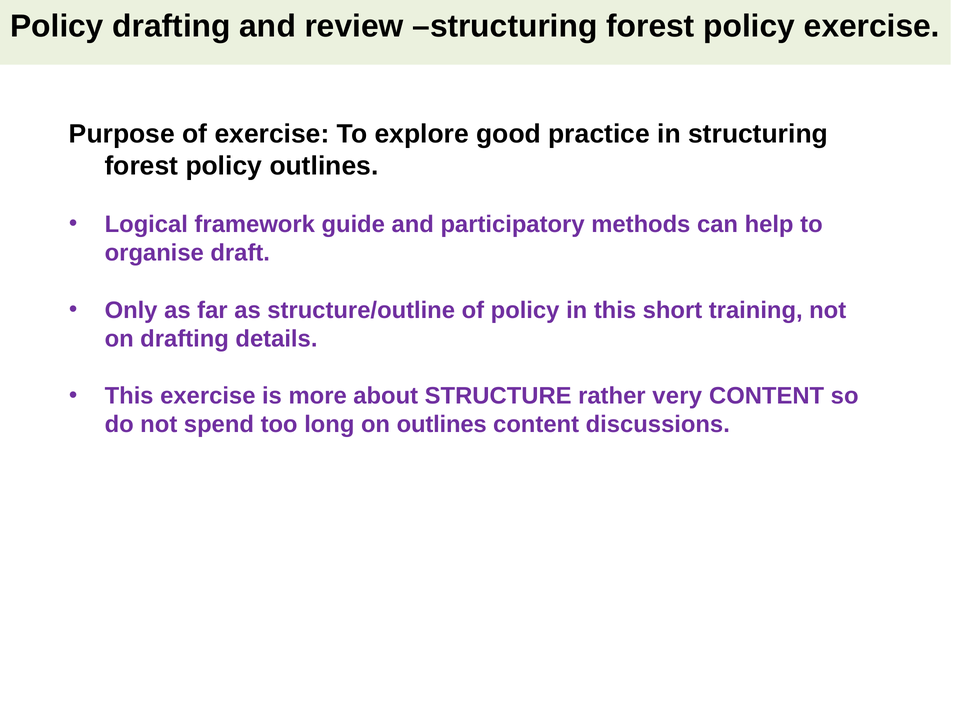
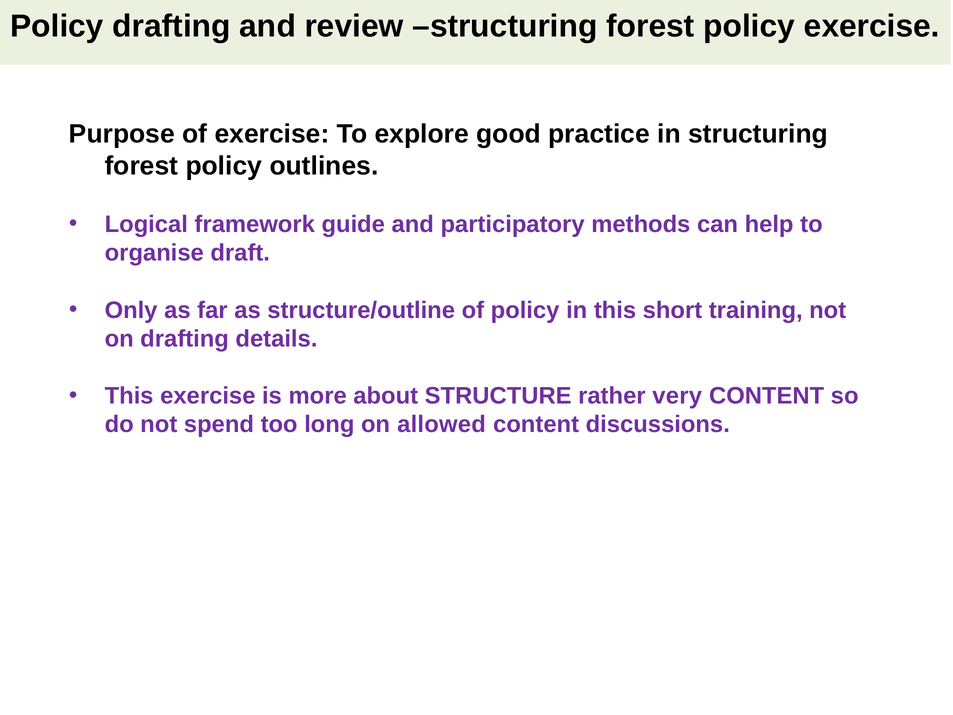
on outlines: outlines -> allowed (441, 424)
